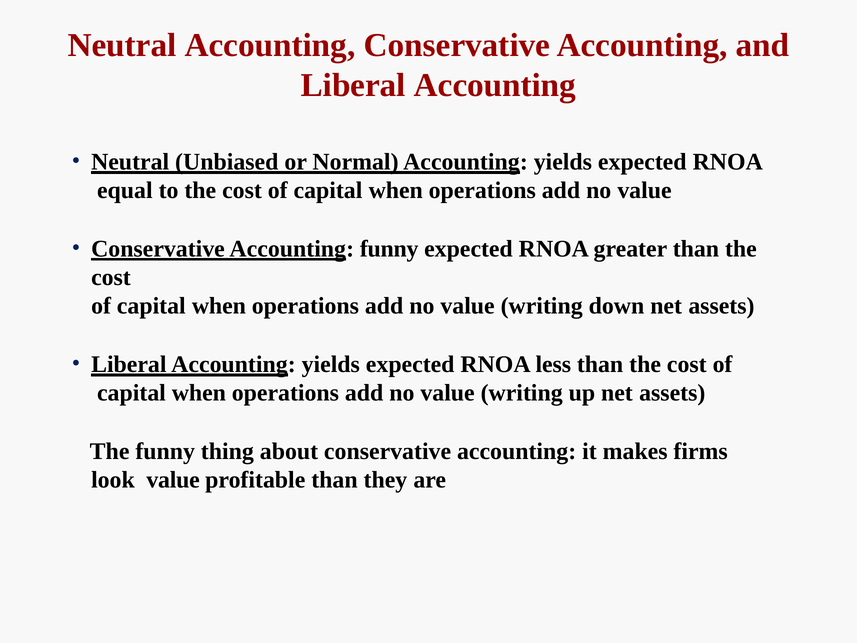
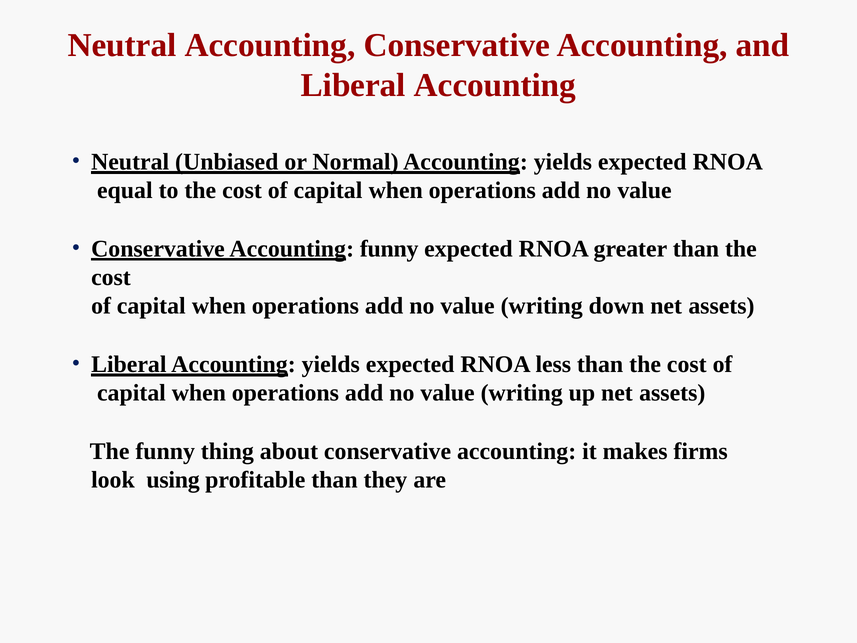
look value: value -> using (173, 480)
